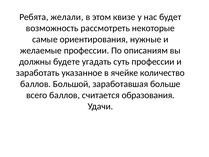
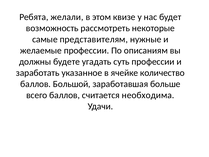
ориентирования: ориентирования -> представителям (94, 39)
образования: образования -> необходима (148, 95)
